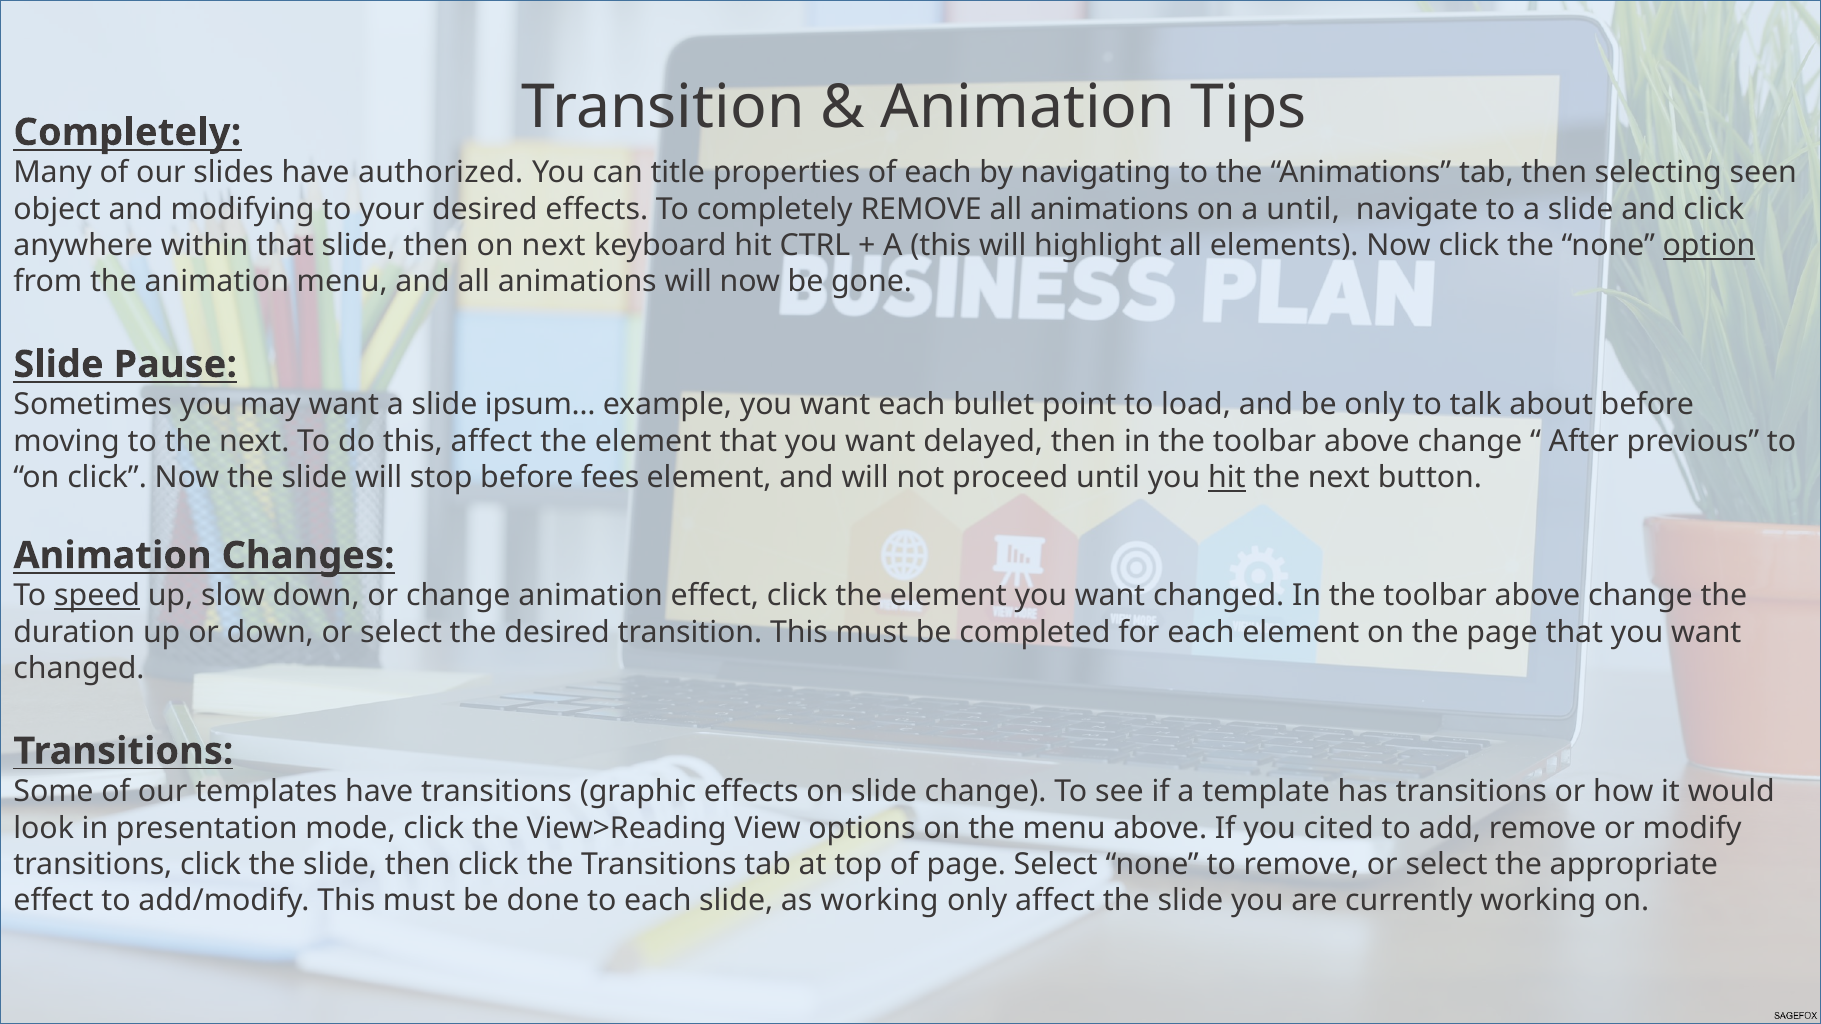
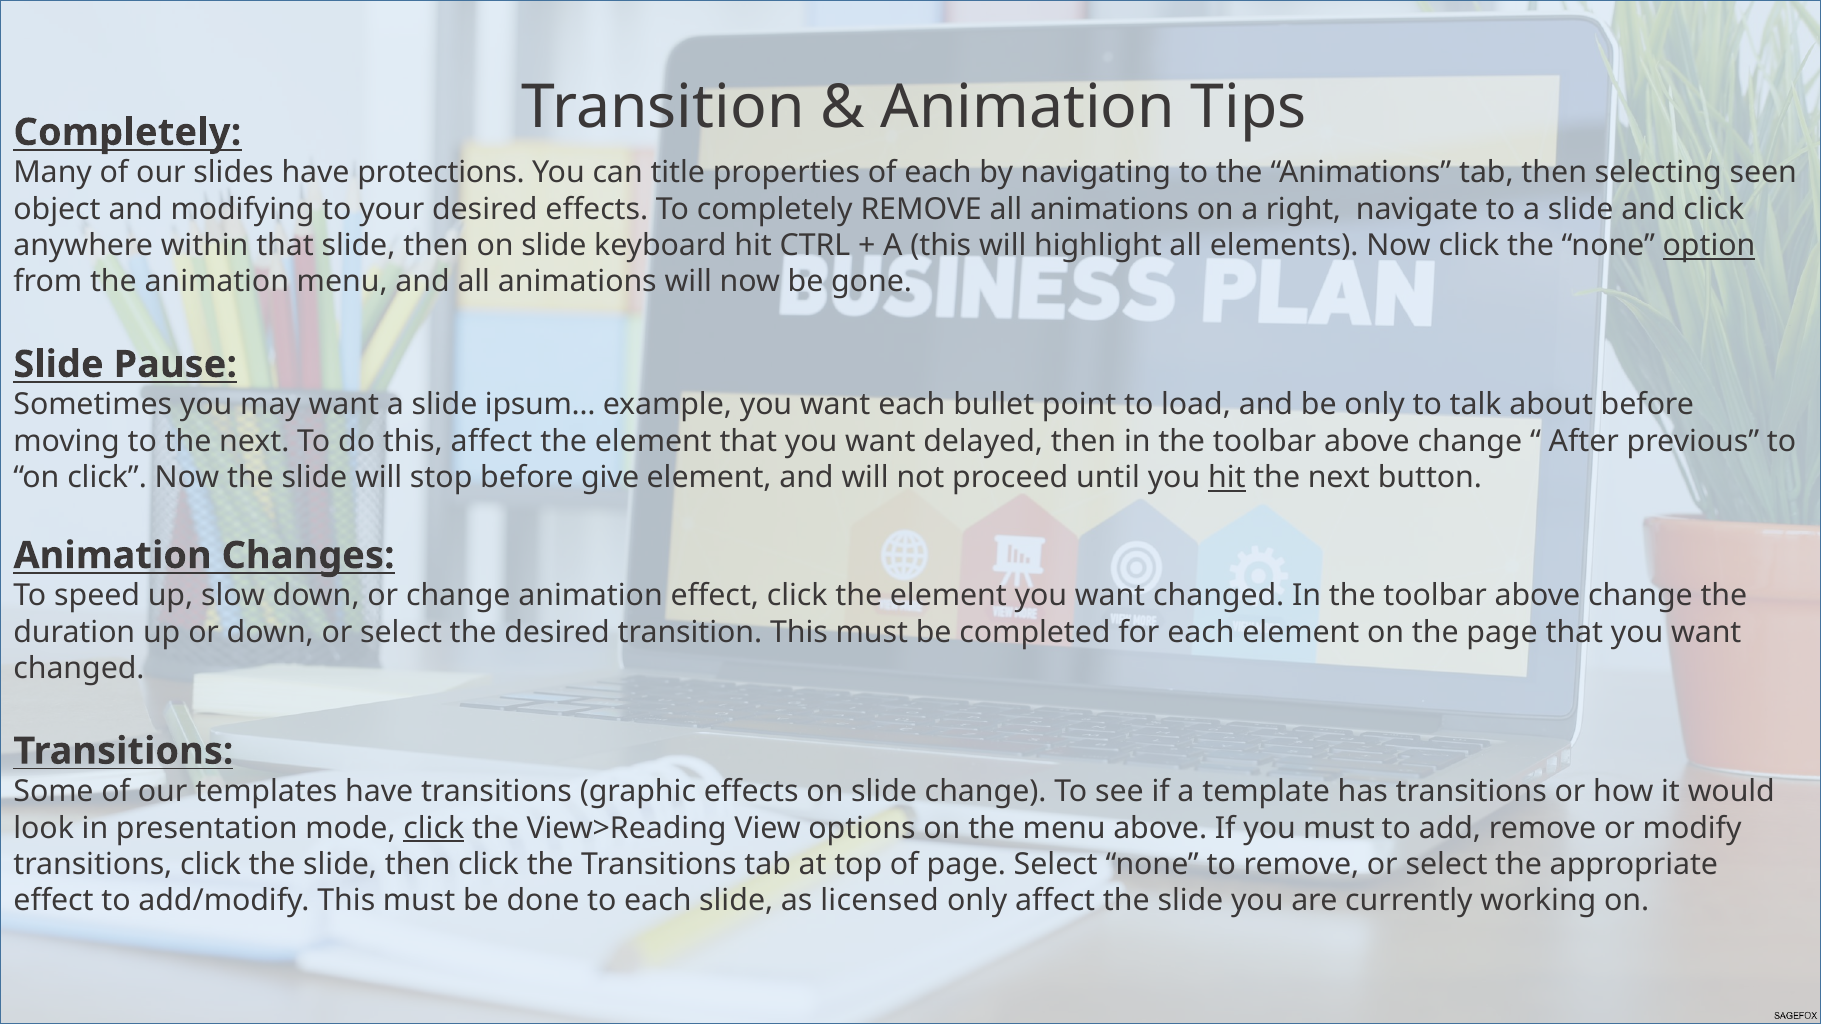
authorized: authorized -> protections (441, 173)
a until: until -> right (1303, 209)
then on next: next -> slide (554, 246)
fees: fees -> give (610, 478)
speed underline: present -> none (97, 596)
click underline: none -> present (434, 828)
you cited: cited -> must (1339, 828)
as working: working -> licensed (880, 901)
